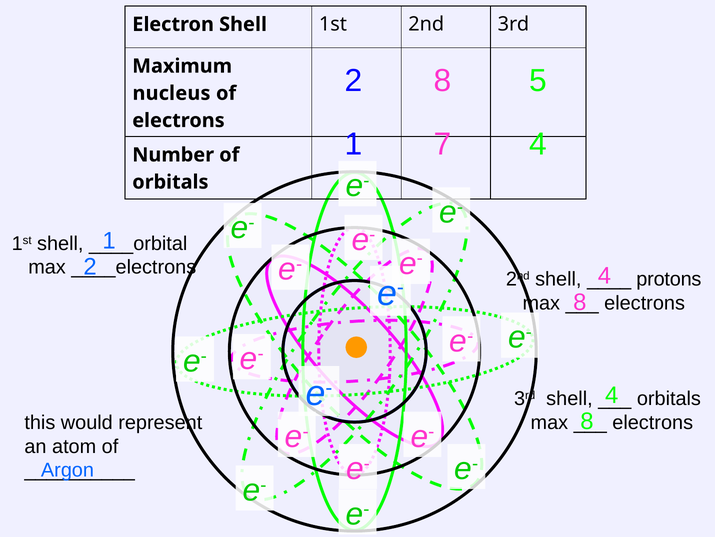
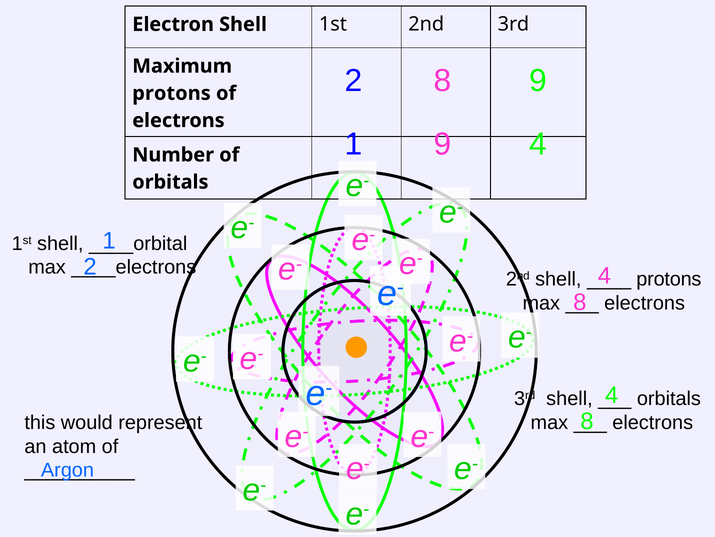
8 5: 5 -> 9 (538, 81)
nucleus: nucleus -> protons (172, 93)
1 7: 7 -> 9 (443, 144)
